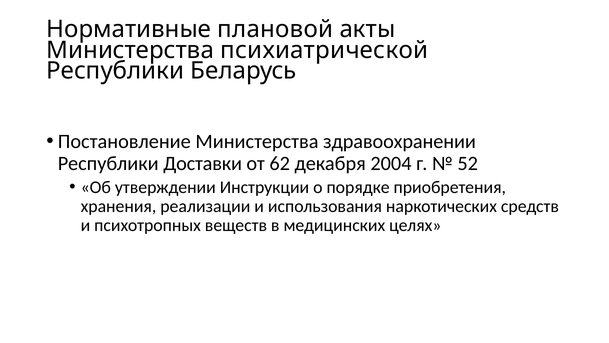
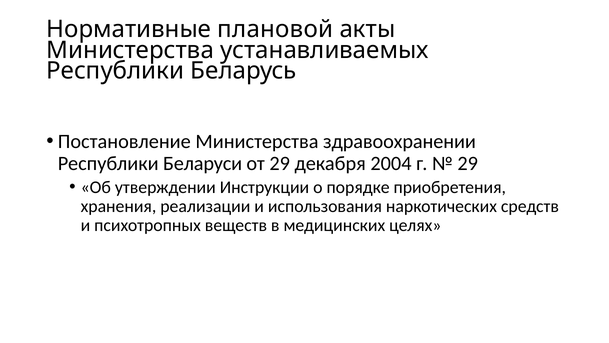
психиатрической: психиатрической -> устанавливаемых (324, 50)
Доставки: Доставки -> Беларуси (203, 163)
от 62: 62 -> 29 (280, 163)
52: 52 -> 29 (468, 163)
